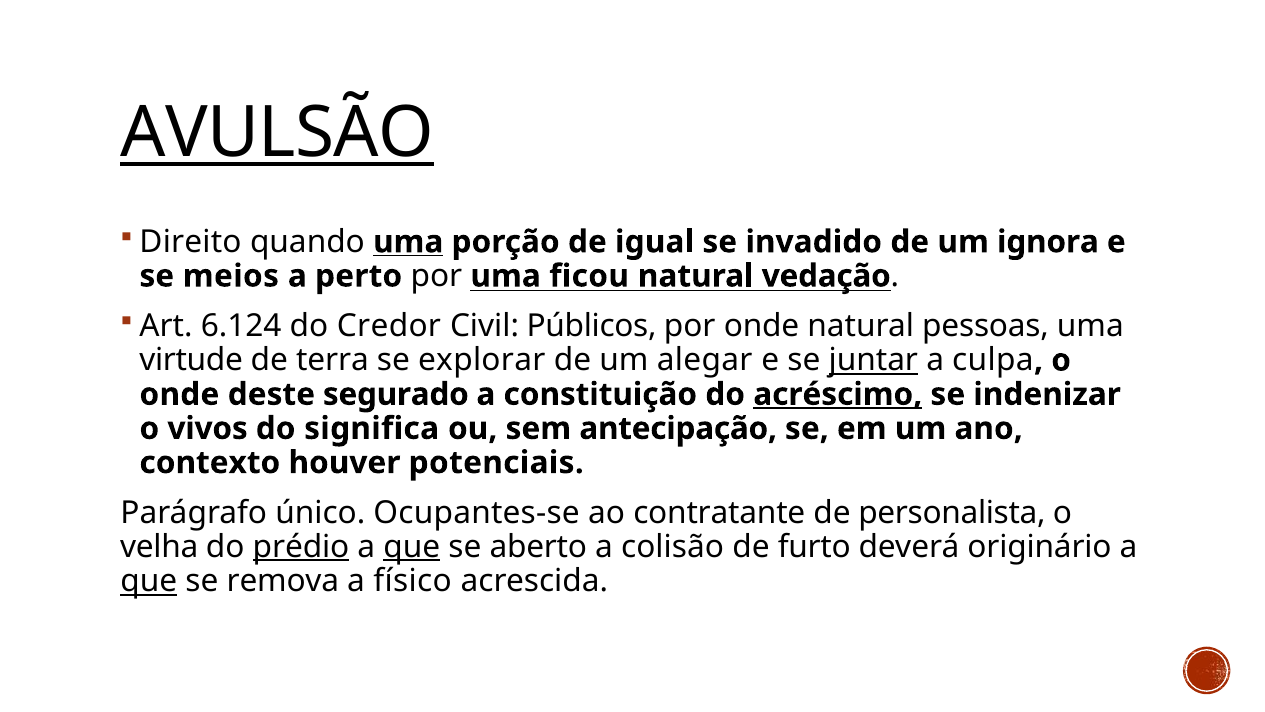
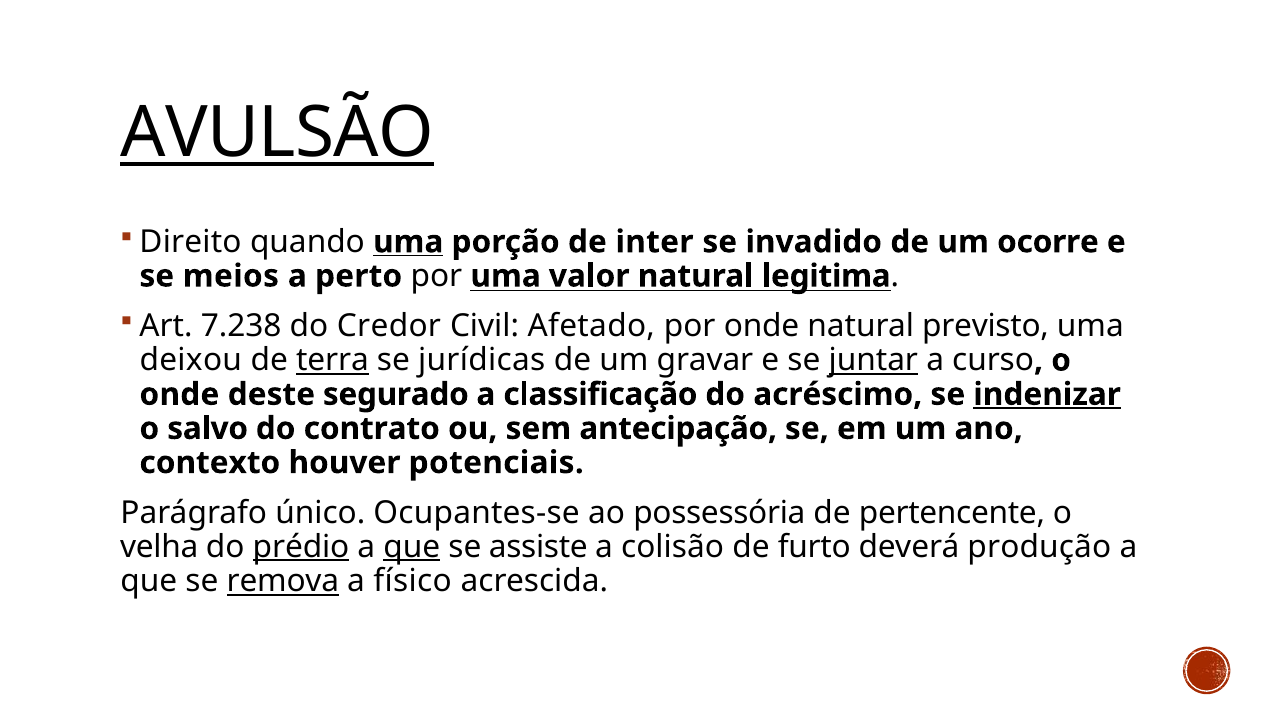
igual: igual -> inter (654, 242)
ignora: ignora -> ocorre (1048, 242)
ficou: ficou -> valor (589, 276)
vedação: vedação -> legitima (826, 276)
6.124: 6.124 -> 7.238 (241, 326)
Públicos: Públicos -> Afetado (591, 326)
pessoas: pessoas -> previsto (986, 326)
virtude: virtude -> deixou (191, 360)
terra underline: none -> present (332, 360)
explorar: explorar -> jurídicas (482, 360)
alegar: alegar -> gravar (705, 360)
culpa: culpa -> curso (993, 360)
constituição: constituição -> classificação (600, 394)
acréscimo underline: present -> none (838, 394)
indenizar underline: none -> present (1047, 394)
vivos: vivos -> salvo (208, 428)
significa: significa -> contrato (372, 428)
contratante: contratante -> possessória (719, 512)
personalista: personalista -> pertencente (952, 512)
aberto: aberto -> assiste (538, 546)
originário: originário -> produção (1039, 546)
que underline: present -> none (149, 581)
remova underline: none -> present (283, 581)
